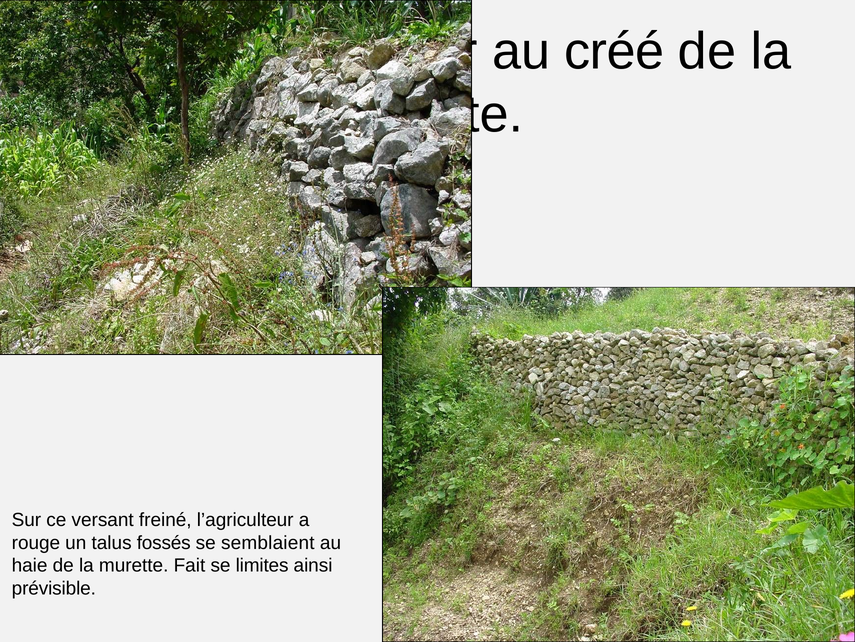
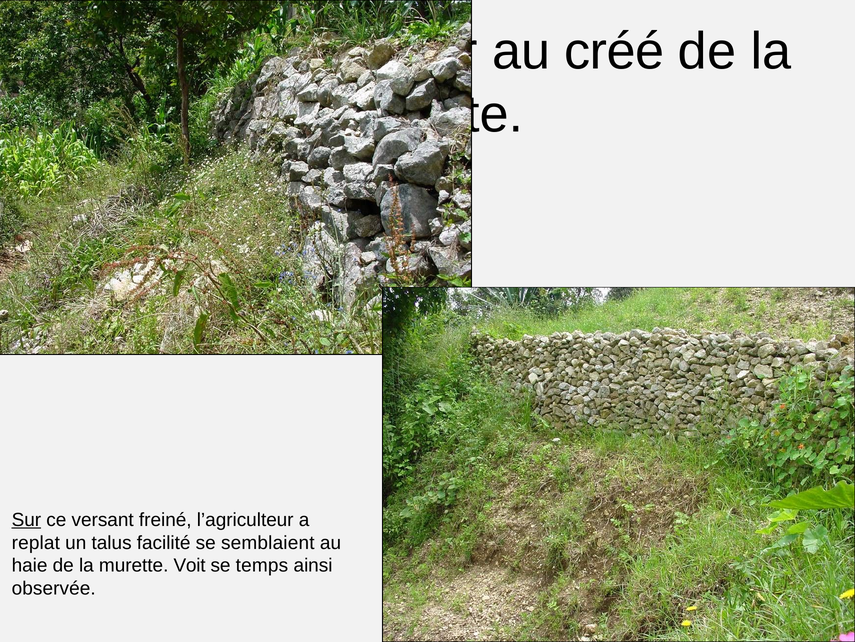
Sur underline: none -> present (26, 519)
rouge: rouge -> replat (36, 542)
fossés: fossés -> facilité (164, 542)
Fait: Fait -> Voit (190, 565)
limites: limites -> temps (262, 565)
prévisible: prévisible -> observée (54, 588)
